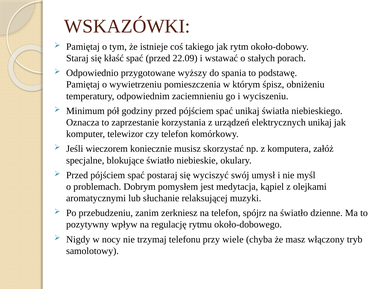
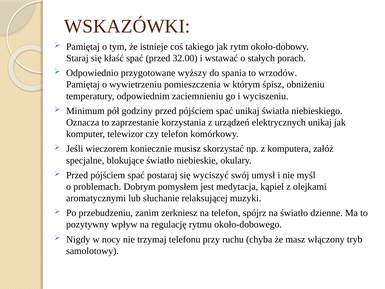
22.09: 22.09 -> 32.00 (185, 58)
podstawę: podstawę -> wrzodów (278, 73)
wiele: wiele -> ruchu (233, 239)
